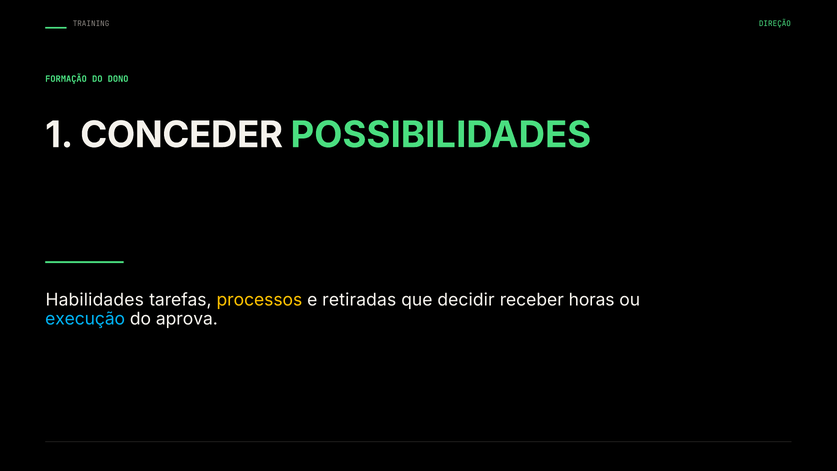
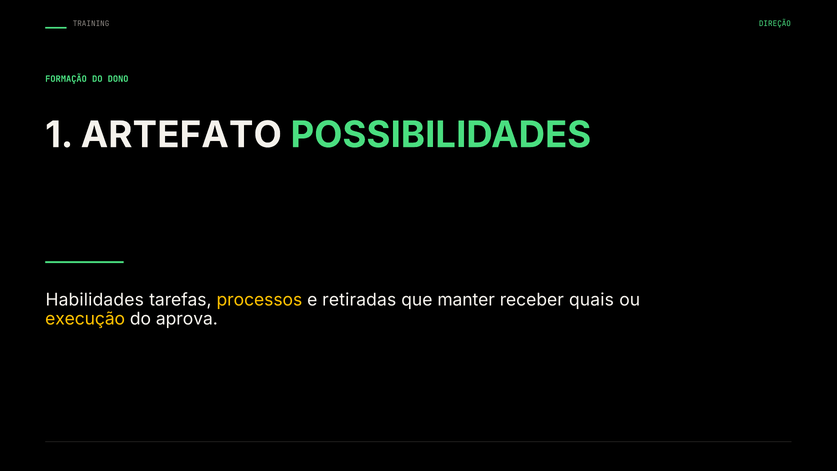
CONCEDER: CONCEDER -> ARTEFATO (181, 135)
decidir: decidir -> manter (466, 300)
horas: horas -> quais (591, 300)
execução colour: light blue -> yellow (85, 319)
